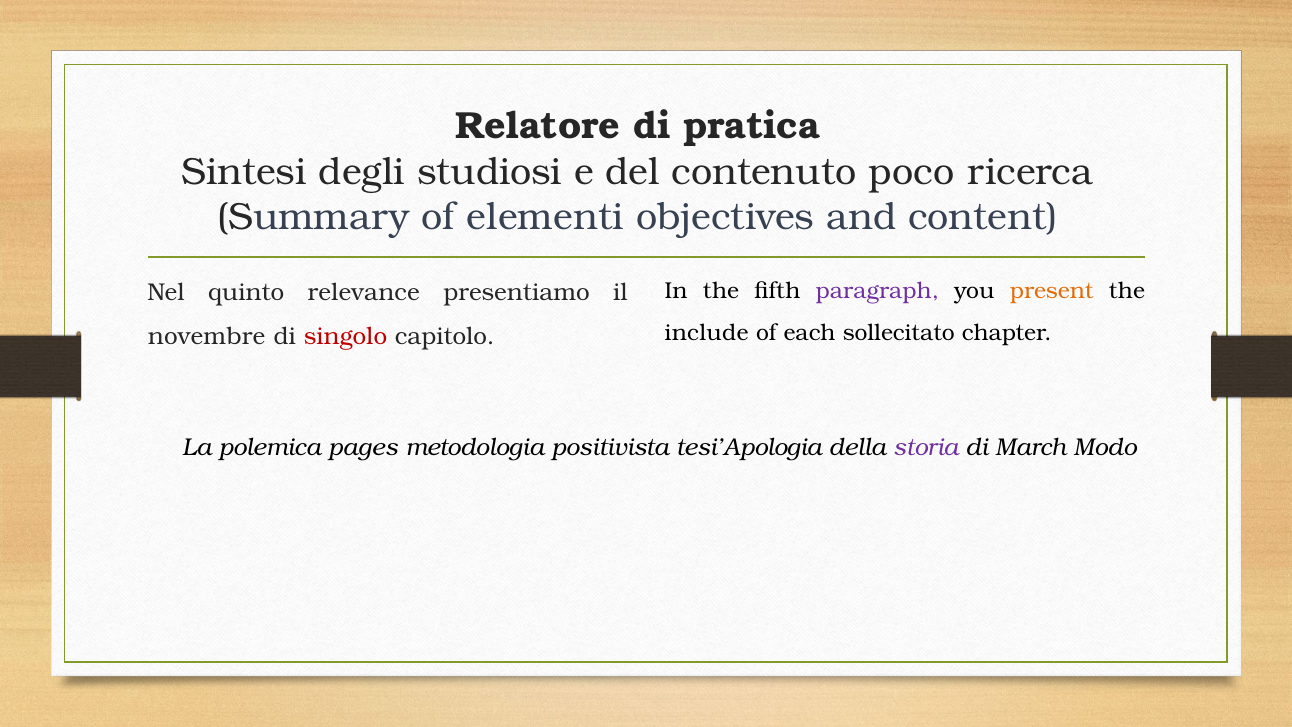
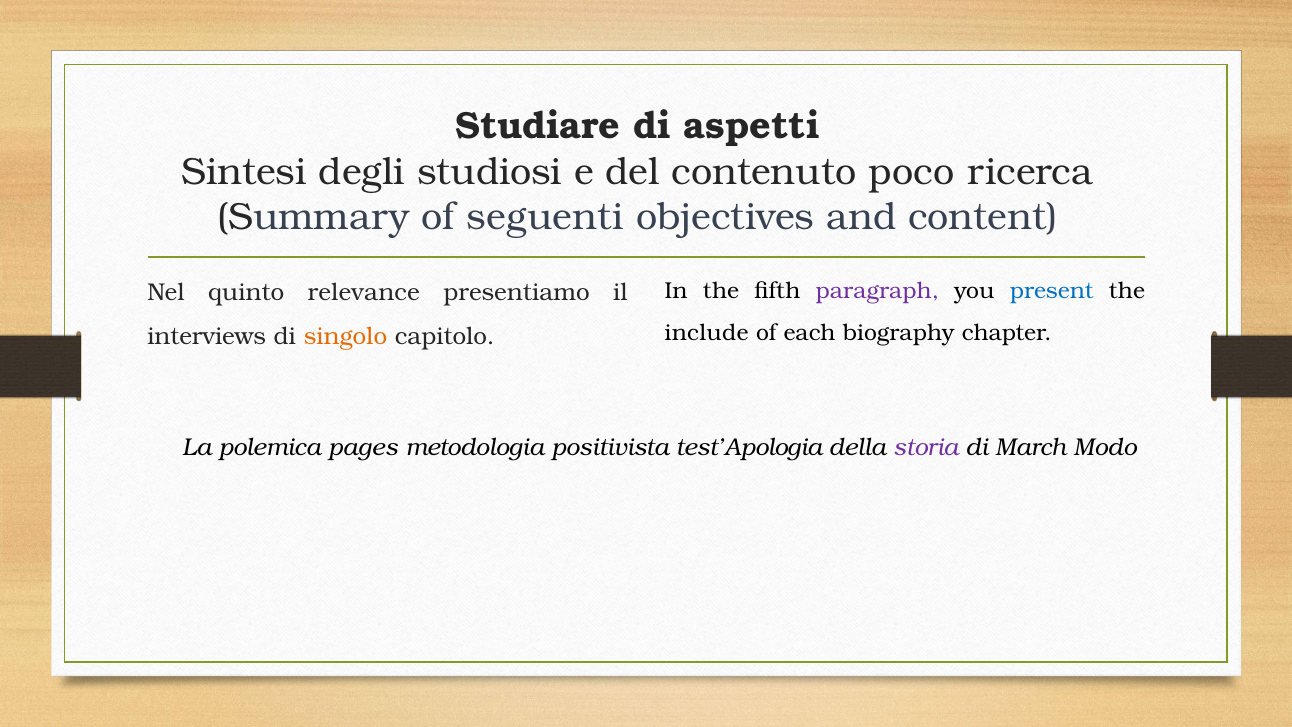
Relatore: Relatore -> Studiare (538, 127)
pratica: pratica -> aspetti (752, 127)
elementi: elementi -> seguenti (545, 217)
present colour: orange -> blue (1052, 291)
sollecitato: sollecitato -> biography (899, 332)
novembre: novembre -> interviews (207, 336)
singolo colour: red -> orange (345, 336)
tesi’Apologia: tesi’Apologia -> test’Apologia (749, 448)
